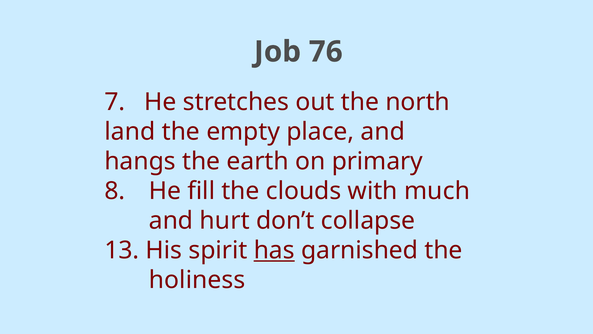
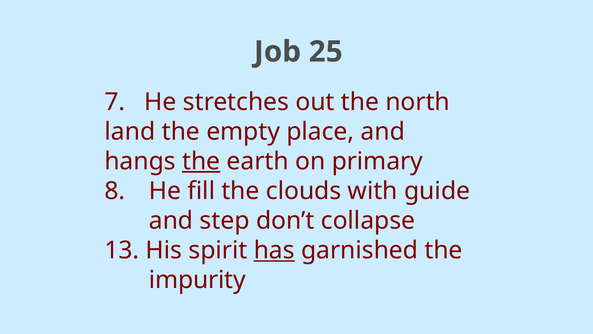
76: 76 -> 25 (326, 52)
the underline: none -> present (201, 161)
much: much -> guide (437, 191)
hurt: hurt -> step (225, 220)
holiness: holiness -> impurity (197, 280)
